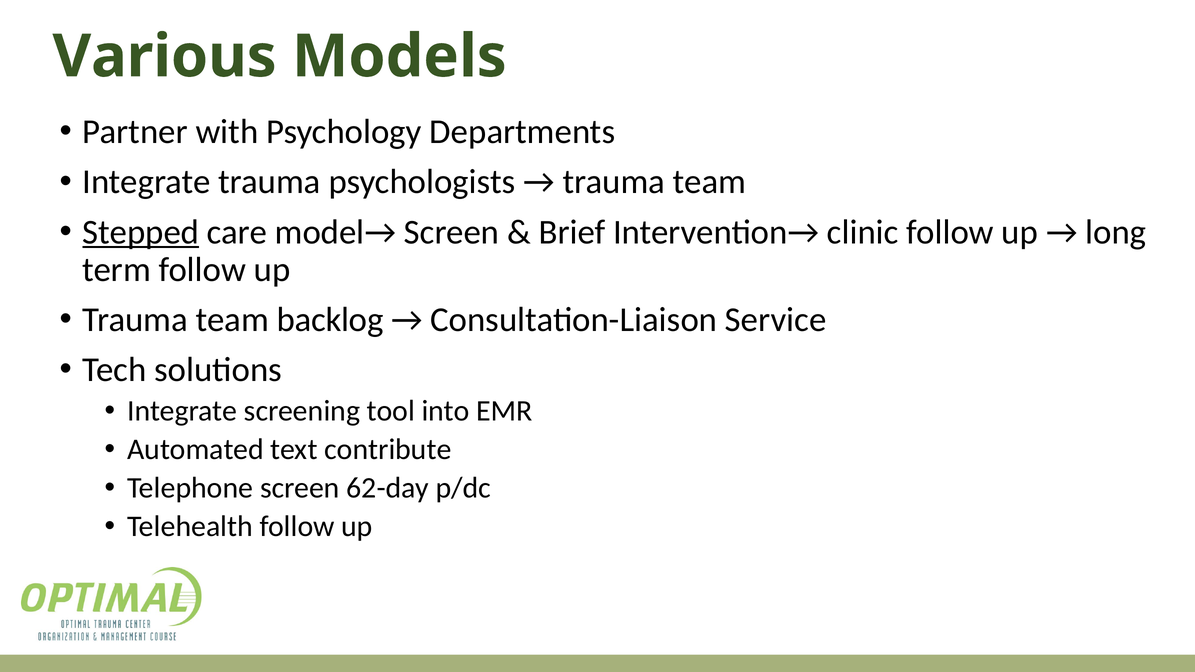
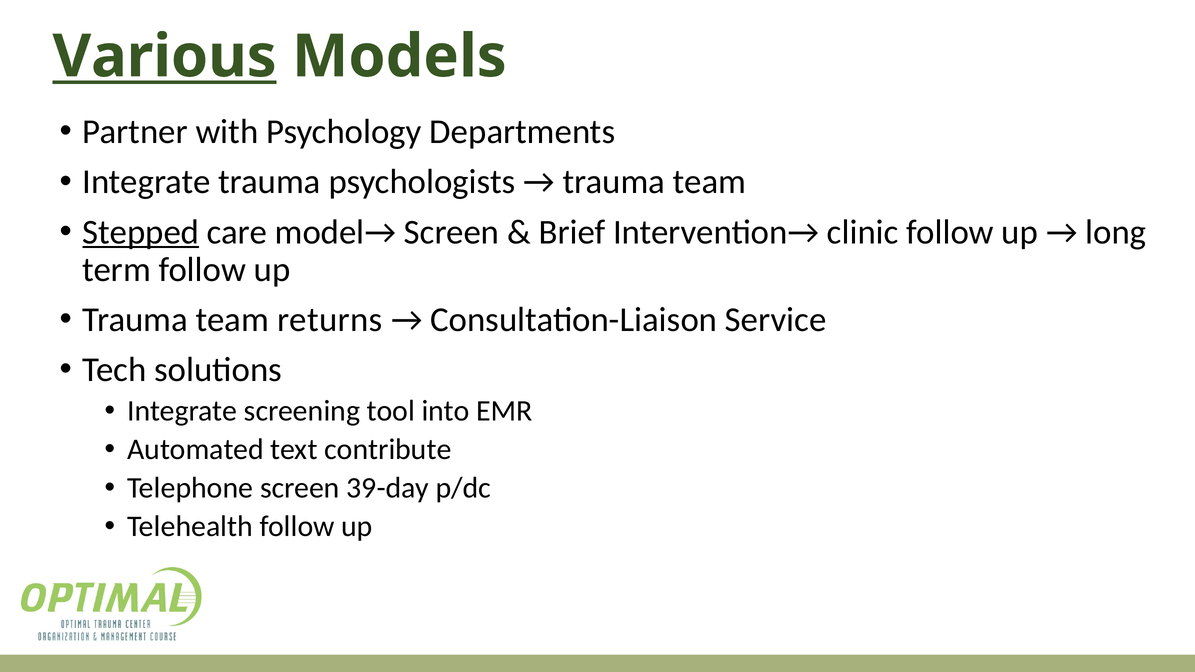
Various underline: none -> present (165, 57)
backlog: backlog -> returns (330, 320)
62-day: 62-day -> 39-day (388, 488)
